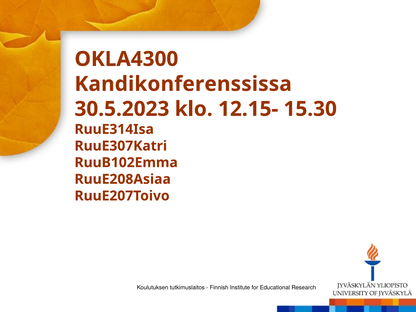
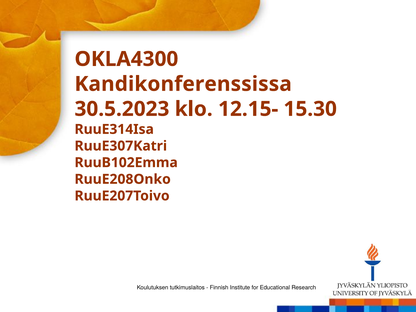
RuuE208Asiaa: RuuE208Asiaa -> RuuE208Onko (123, 179)
